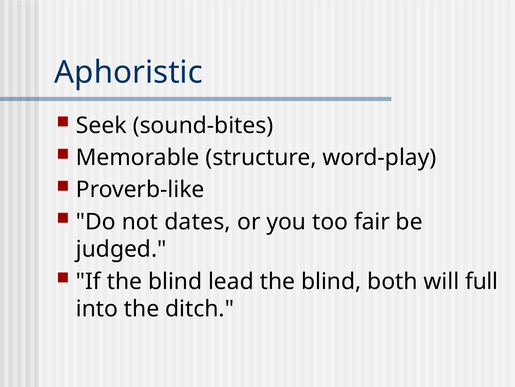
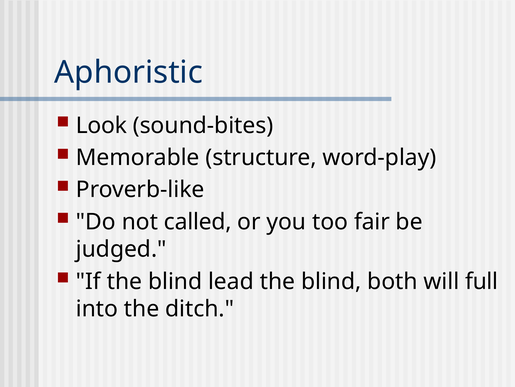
Seek: Seek -> Look (102, 125)
dates: dates -> called (198, 221)
